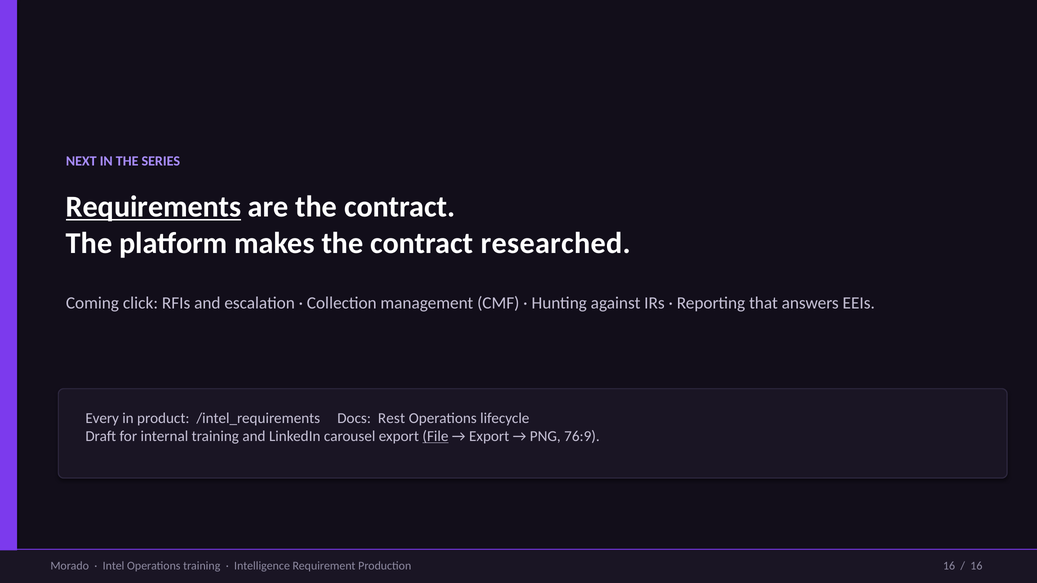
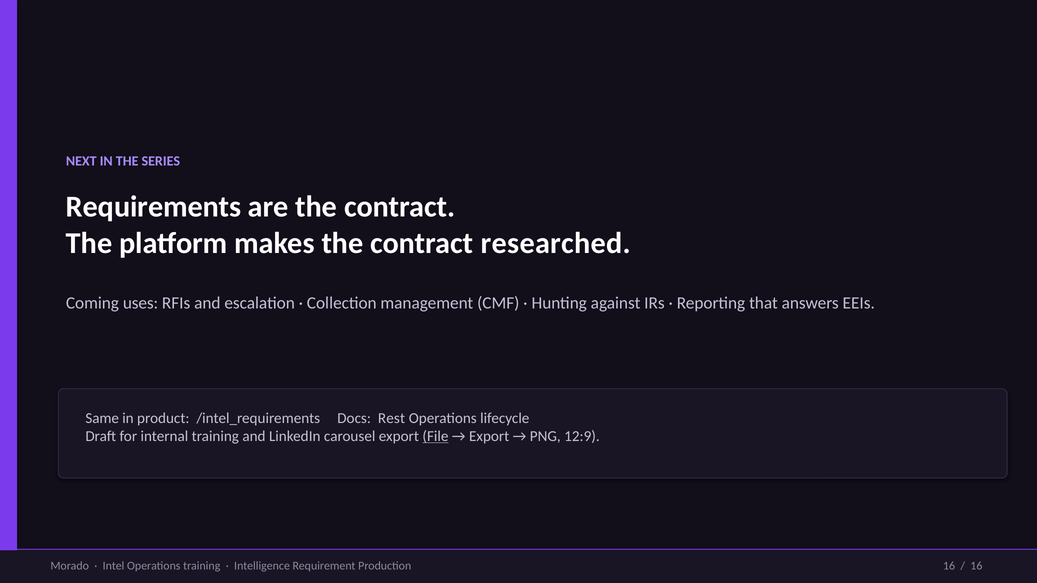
Requirements underline: present -> none (154, 207)
click: click -> uses (141, 303)
Every: Every -> Same (102, 418)
76:9: 76:9 -> 12:9 (582, 437)
